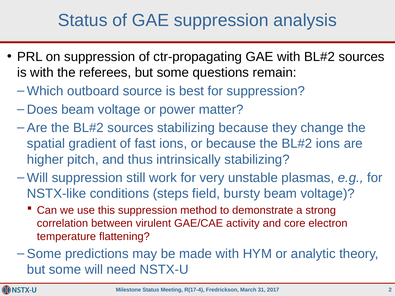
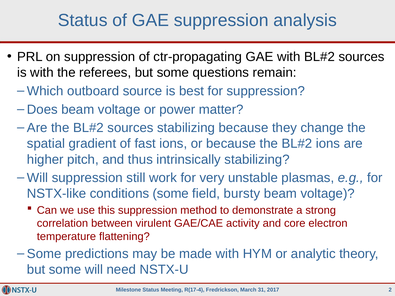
conditions steps: steps -> some (171, 194)
